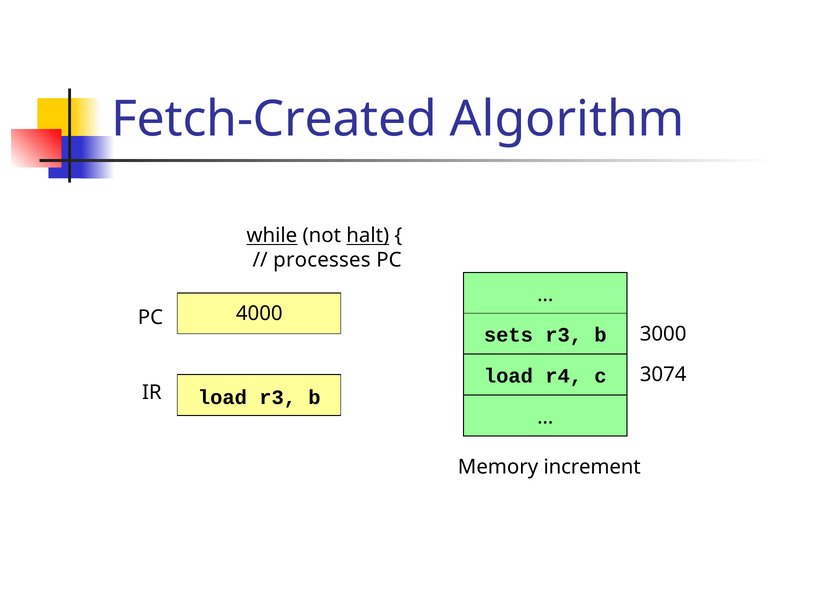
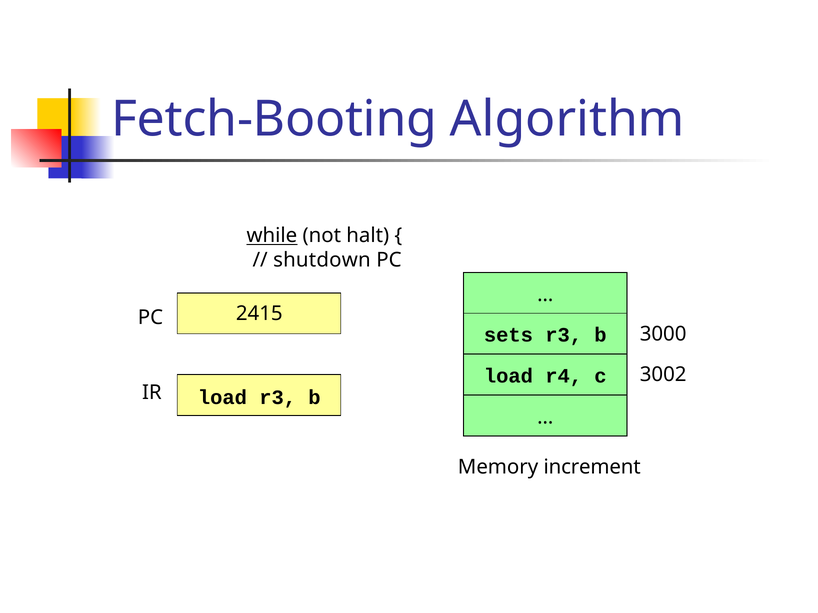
Fetch-Created: Fetch-Created -> Fetch-Booting (274, 119)
halt underline: present -> none (368, 236)
processes: processes -> shutdown (322, 260)
4000: 4000 -> 2415 (259, 314)
3074: 3074 -> 3002 (663, 375)
